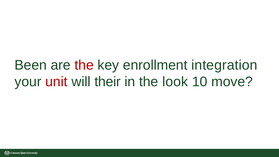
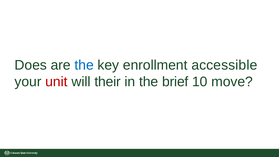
Been: Been -> Does (31, 65)
the colour: red -> blue (84, 65)
integration: integration -> accessible (224, 65)
look: look -> brief (175, 82)
